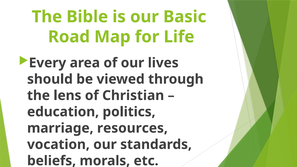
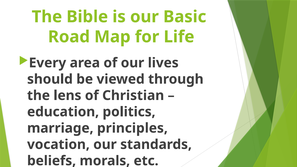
resources: resources -> principles (132, 128)
